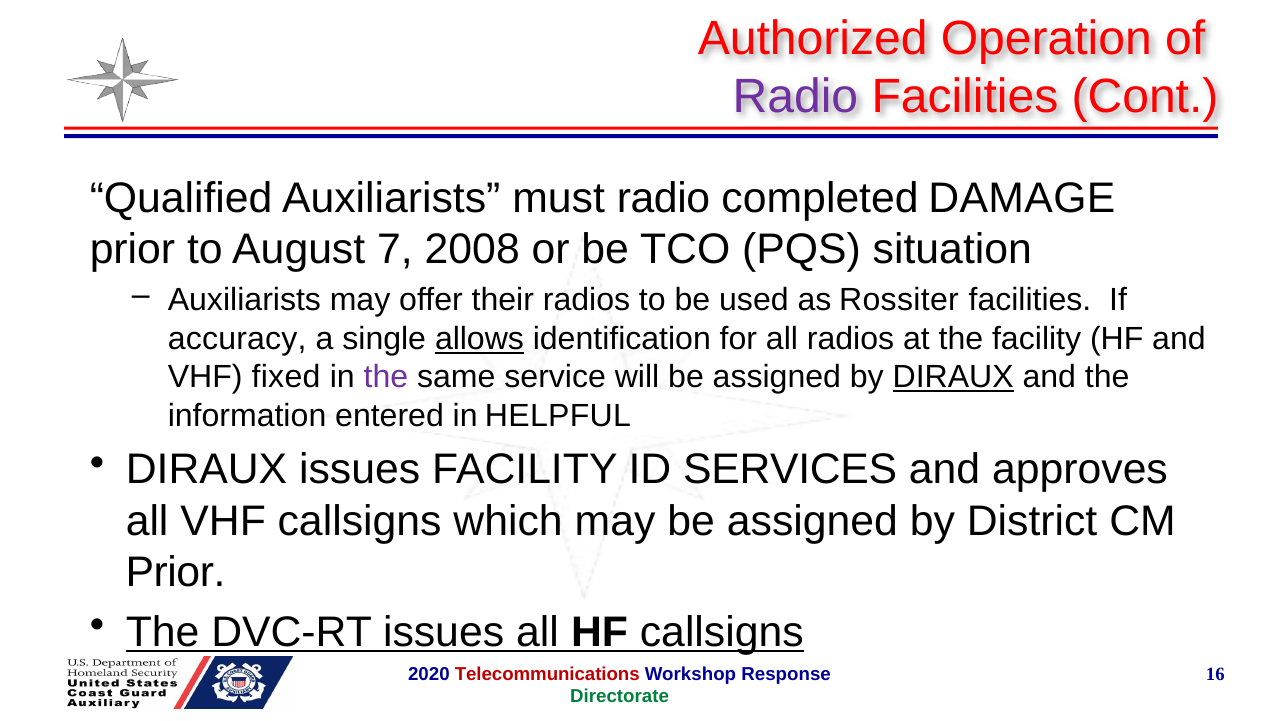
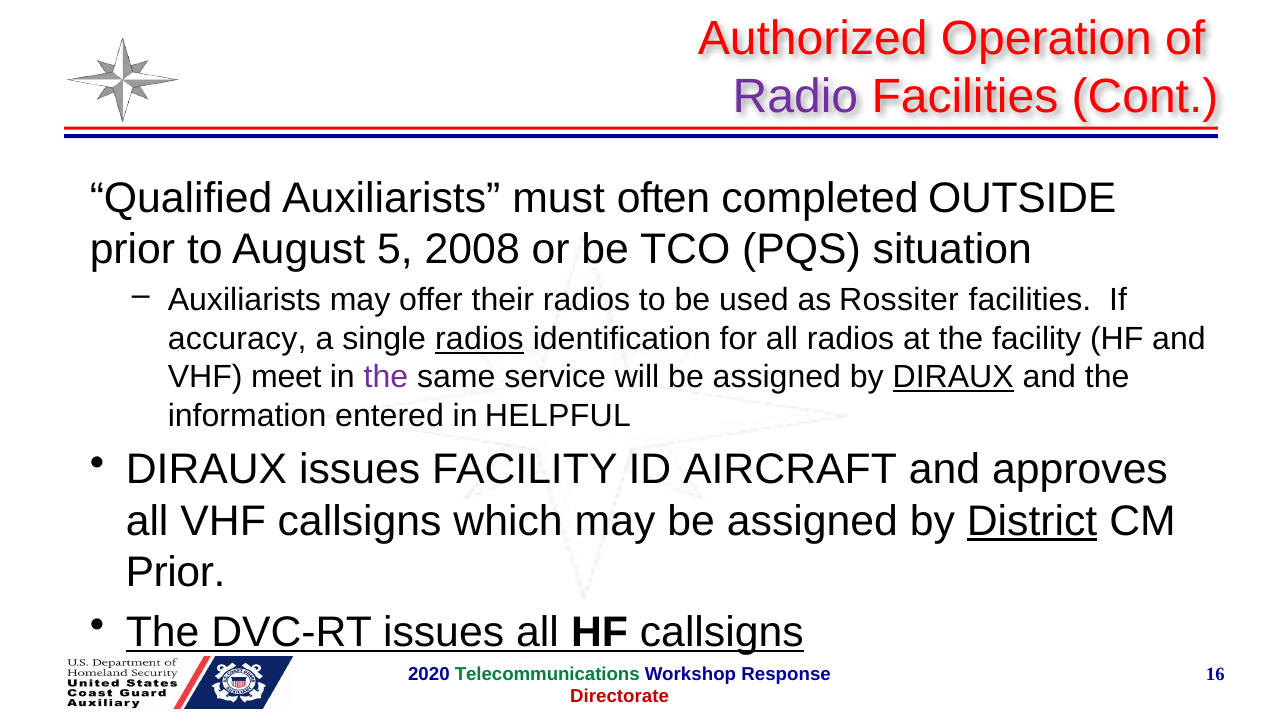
must radio: radio -> often (663, 199)
DAMAGE: DAMAGE -> OUTSIDE (1022, 199)
7: 7 -> 5 (395, 250)
single allows: allows -> radios (479, 339)
fixed: fixed -> meet (286, 377)
SERVICES: SERVICES -> AIRCRAFT (790, 470)
District underline: none -> present (1032, 521)
Telecommunications colour: red -> green (547, 674)
Directorate colour: green -> red (620, 697)
